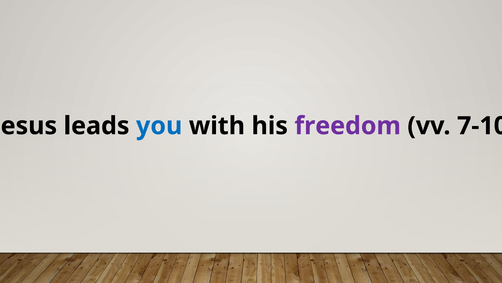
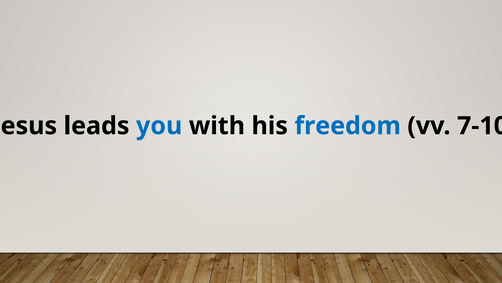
freedom colour: purple -> blue (348, 126)
